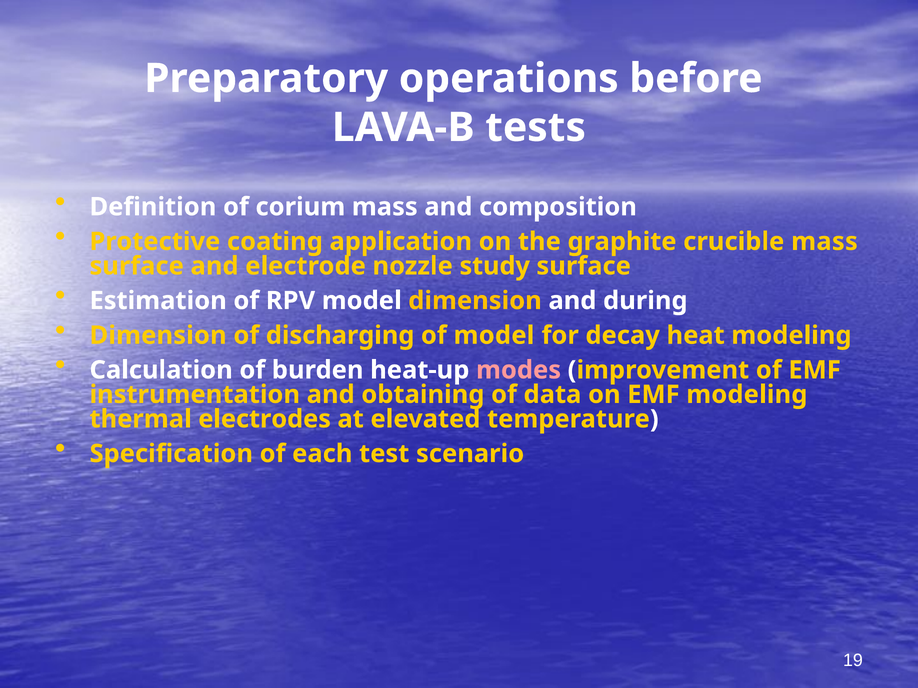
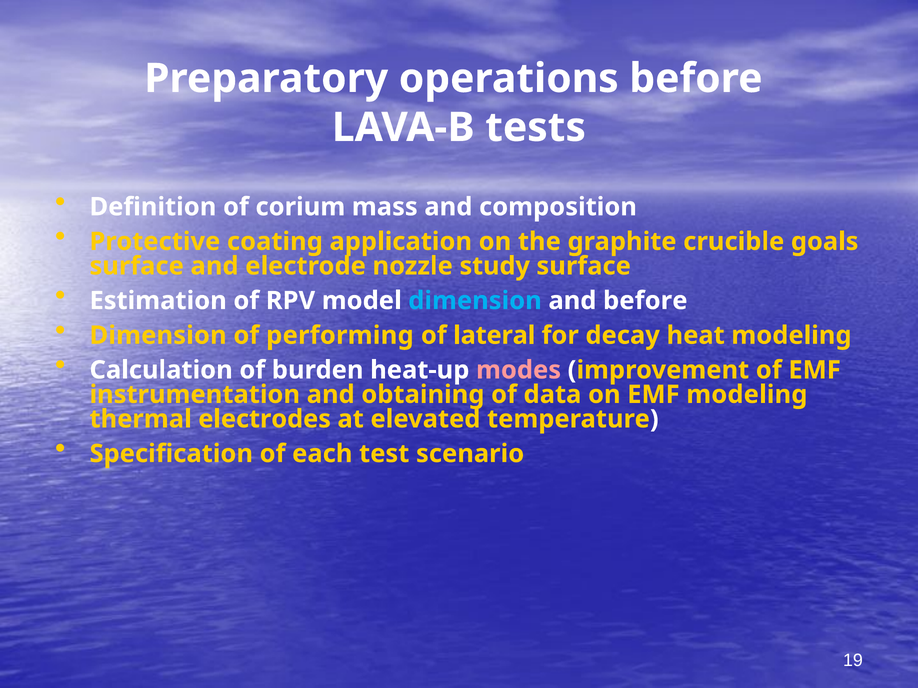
crucible mass: mass -> goals (825, 242)
dimension colour: yellow -> light blue (475, 301)
and during: during -> before (645, 301)
discharging: discharging -> performing (340, 336)
of model: model -> lateral (494, 336)
